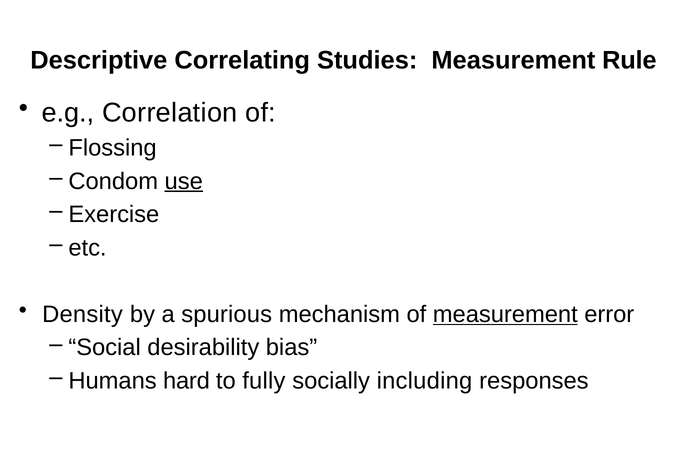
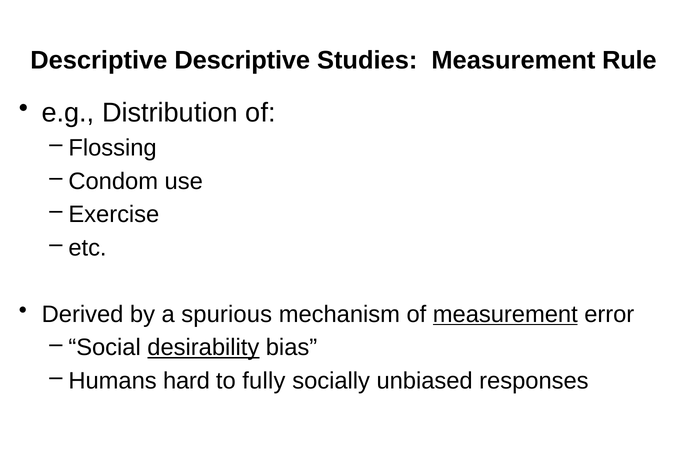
Descriptive Correlating: Correlating -> Descriptive (242, 60)
Correlation: Correlation -> Distribution (170, 113)
use underline: present -> none (184, 181)
Density: Density -> Derived (83, 314)
desirability underline: none -> present (203, 348)
including: including -> unbiased (425, 381)
